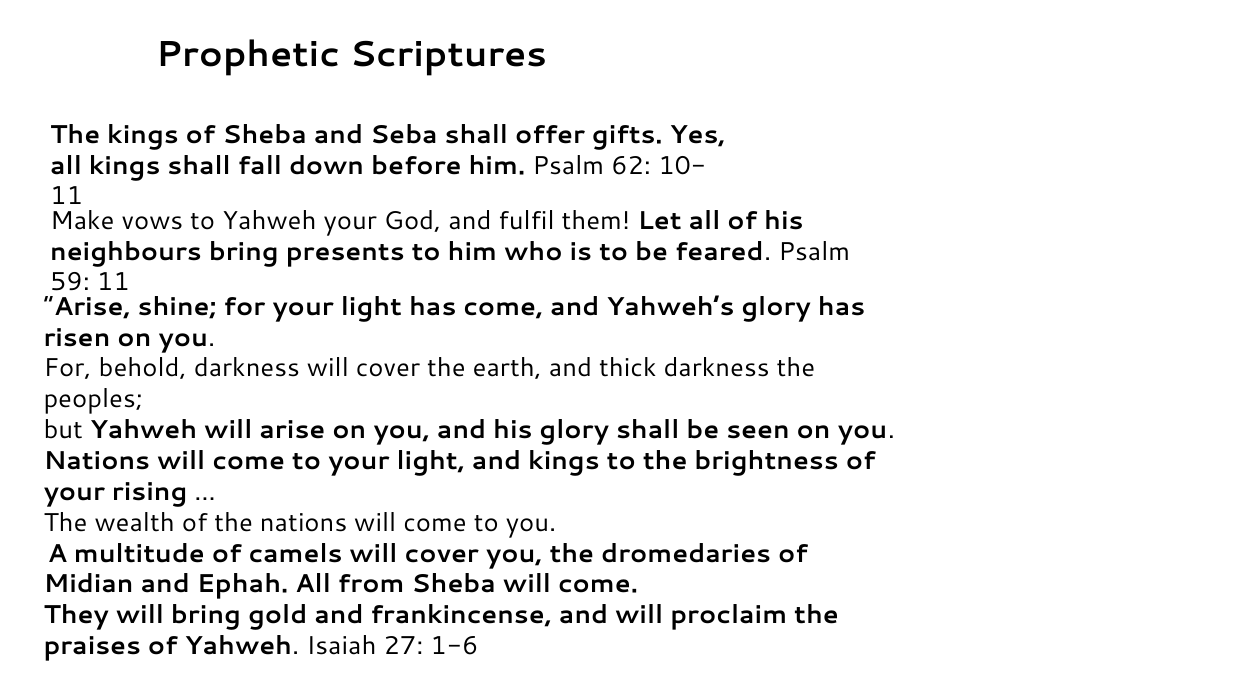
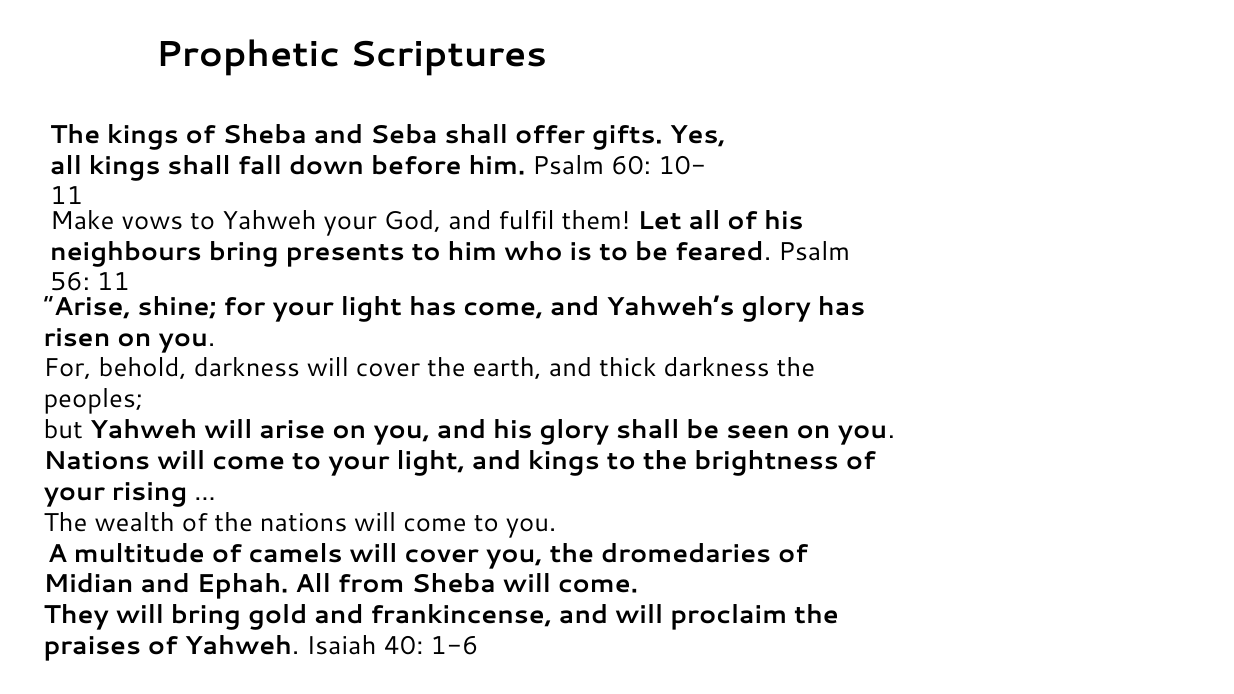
62: 62 -> 60 (631, 166)
59: 59 -> 56 (70, 282)
27: 27 -> 40 (404, 646)
